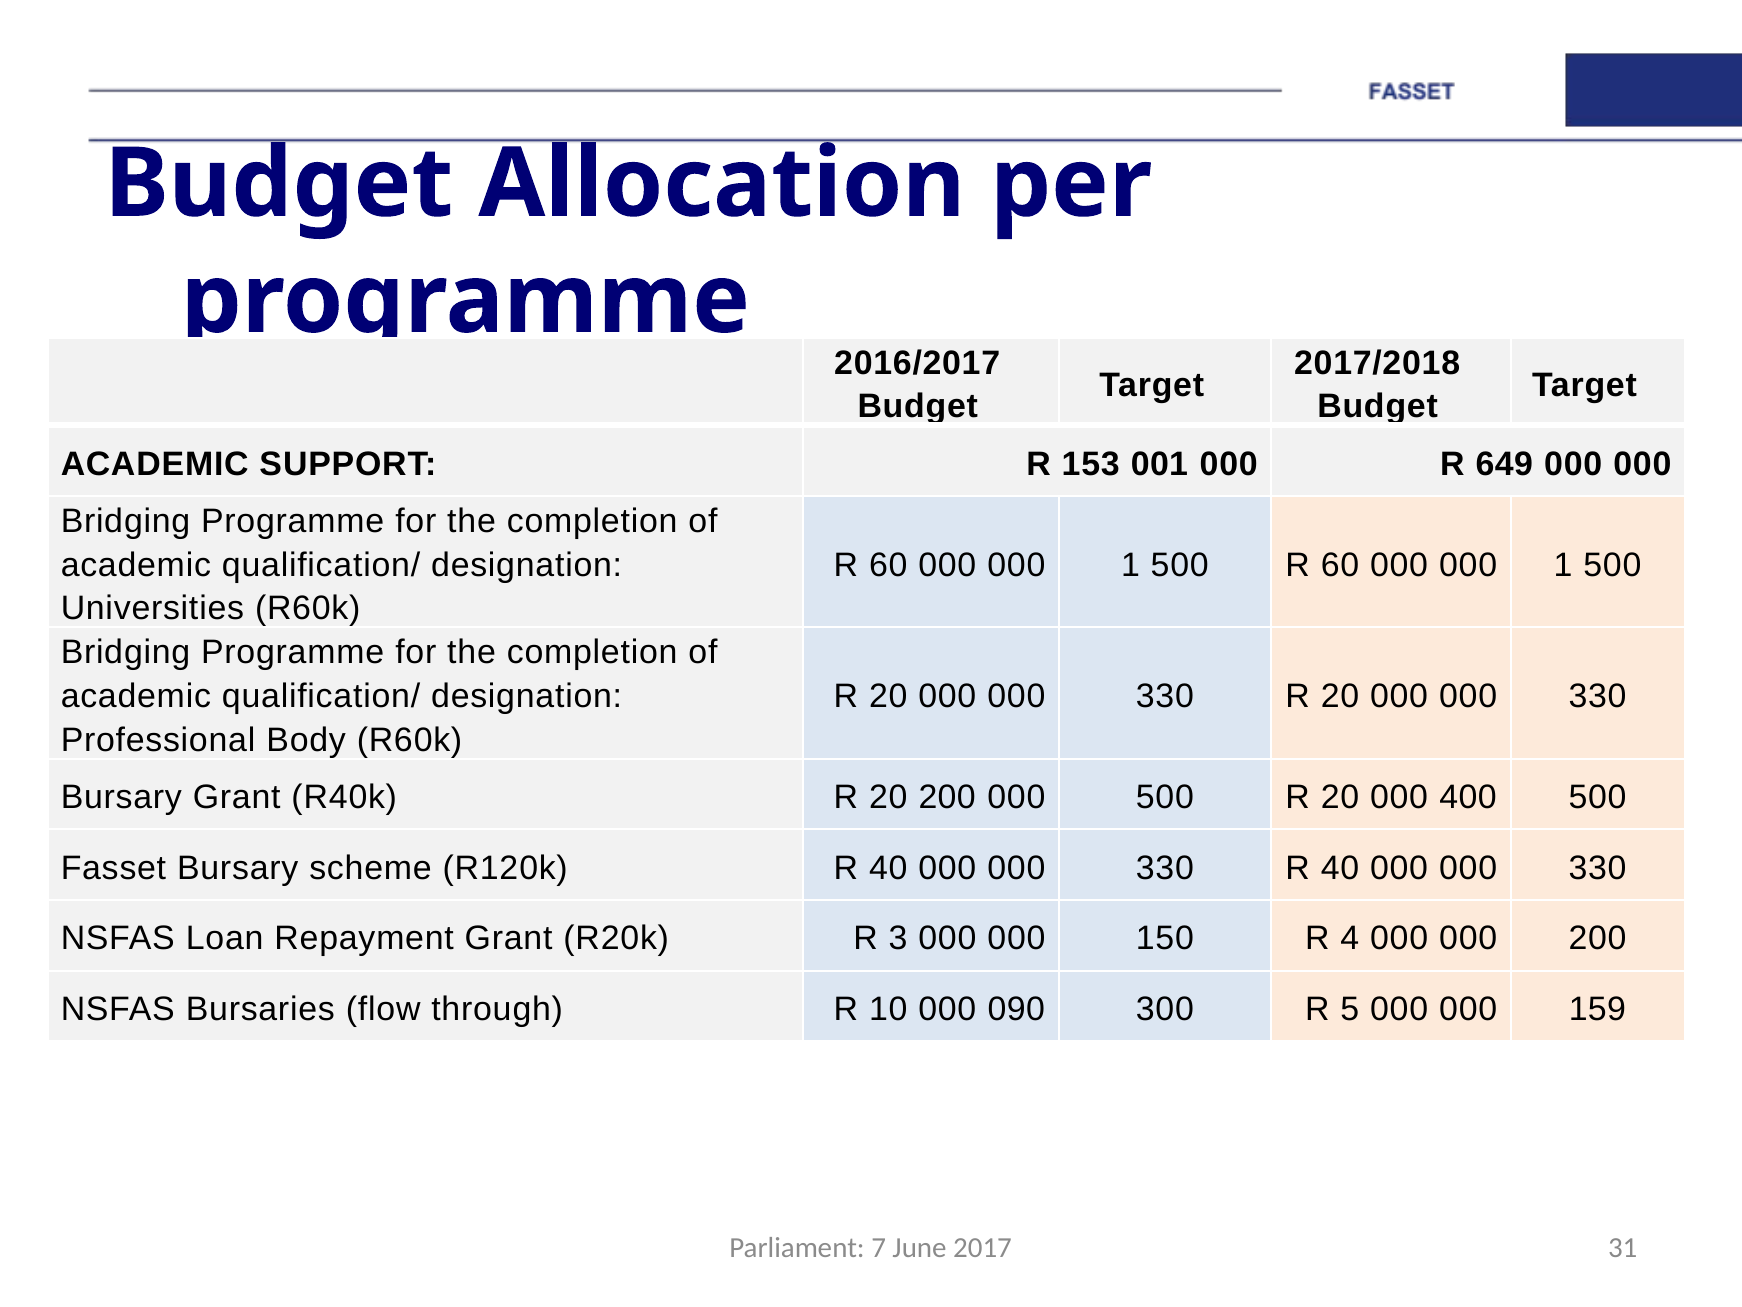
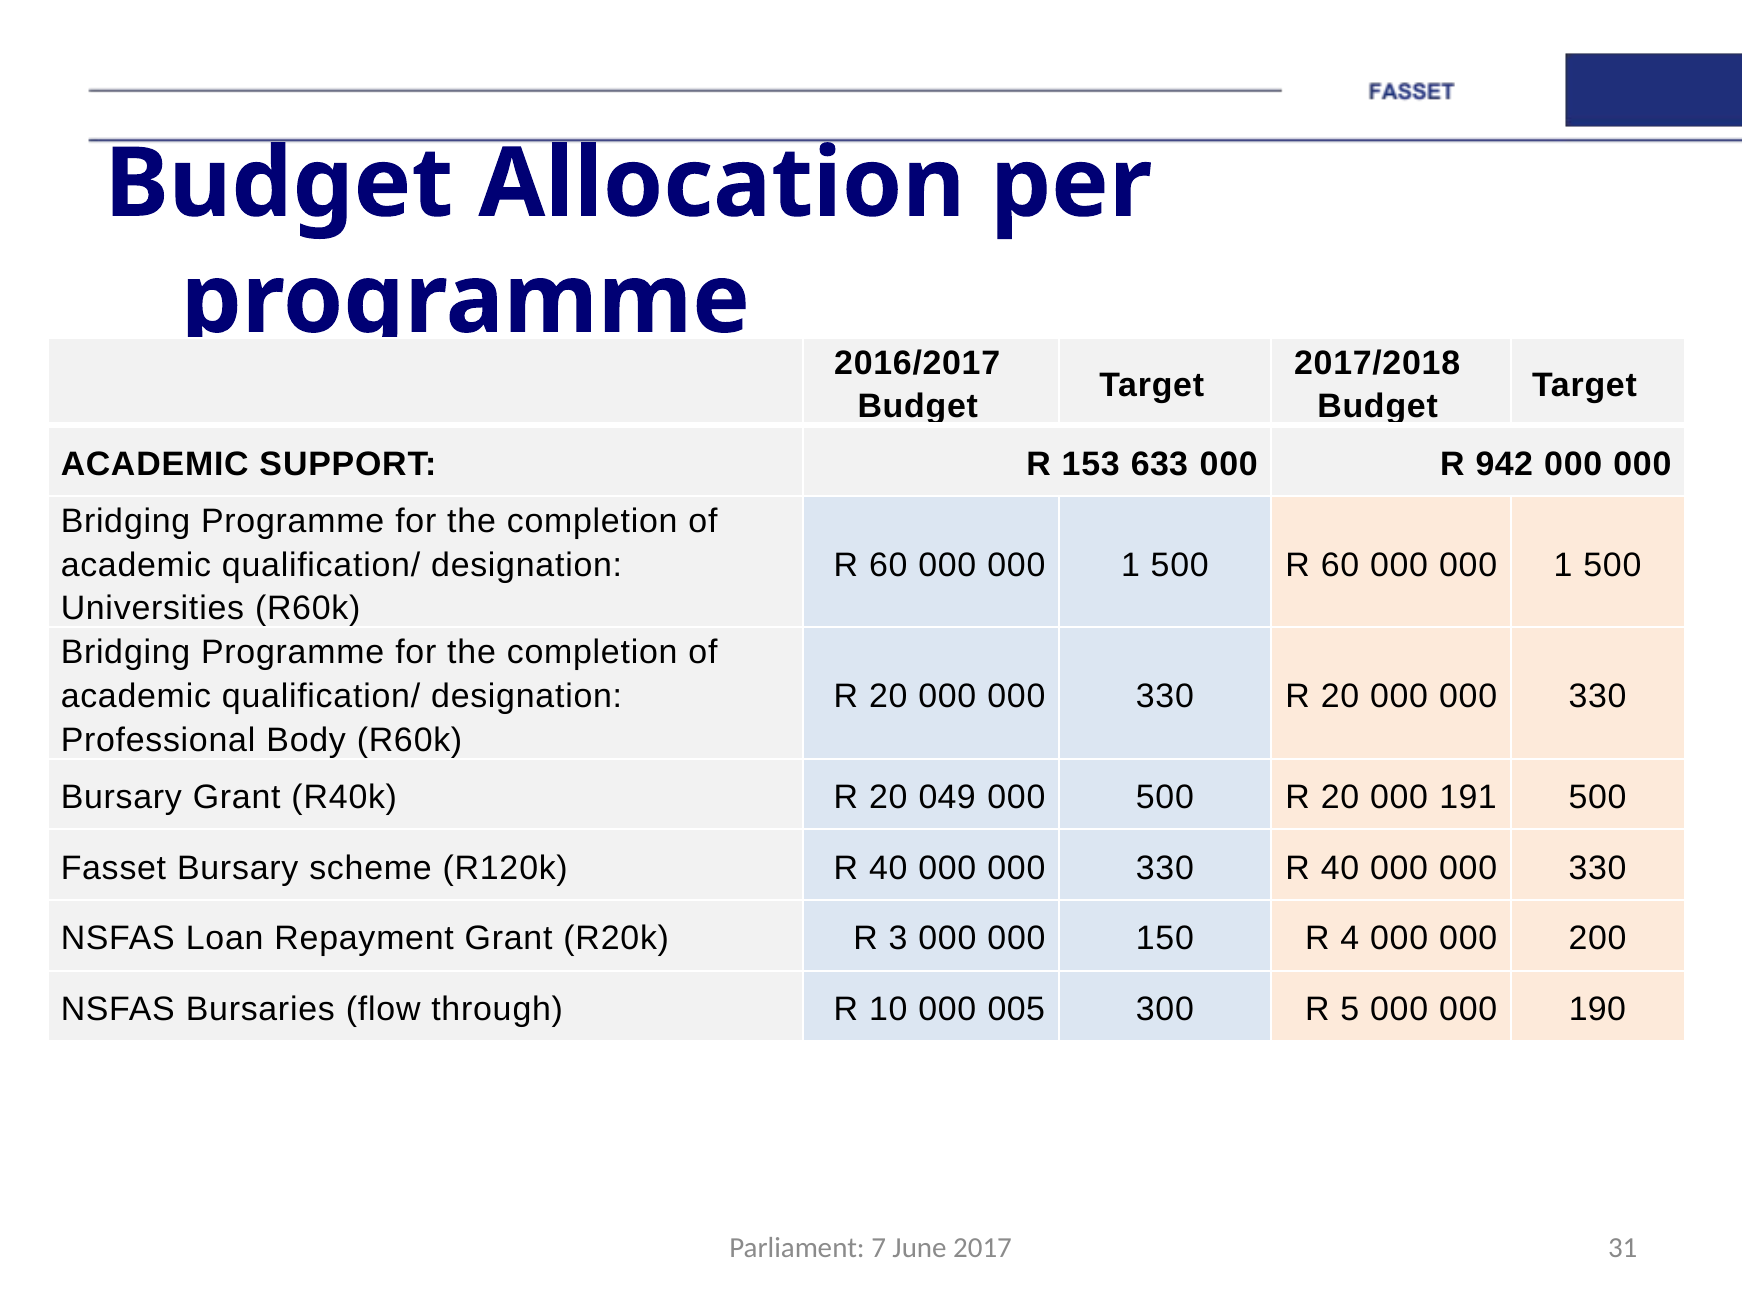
001: 001 -> 633 (1159, 464)
649: 649 -> 942 (1504, 464)
20 200: 200 -> 049 (947, 797)
400: 400 -> 191 (1468, 797)
090: 090 -> 005 (1016, 1009)
159: 159 -> 190 (1597, 1009)
